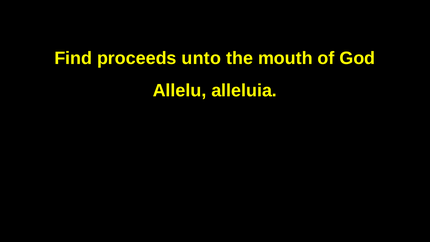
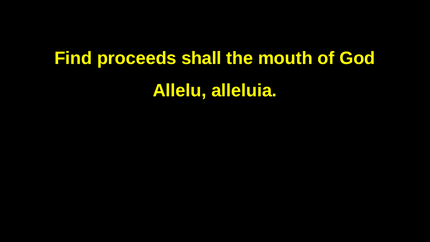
unto: unto -> shall (201, 58)
